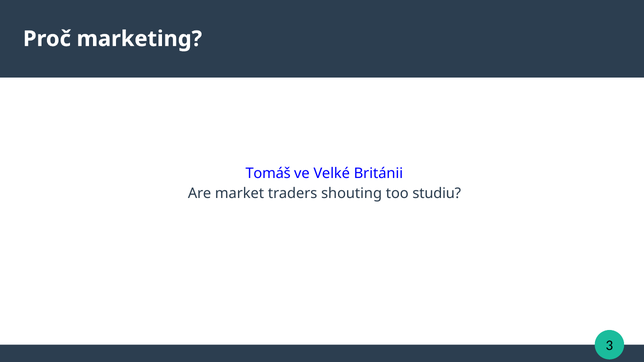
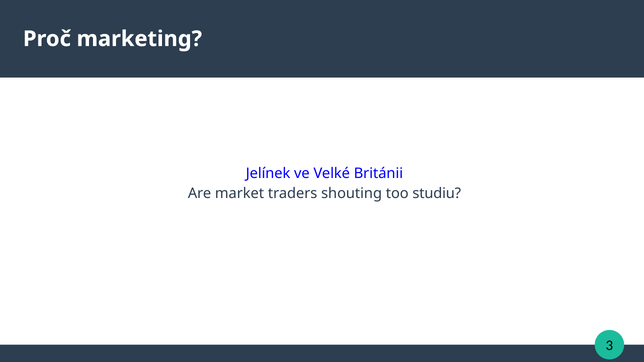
Tomáš: Tomáš -> Jelínek (268, 174)
